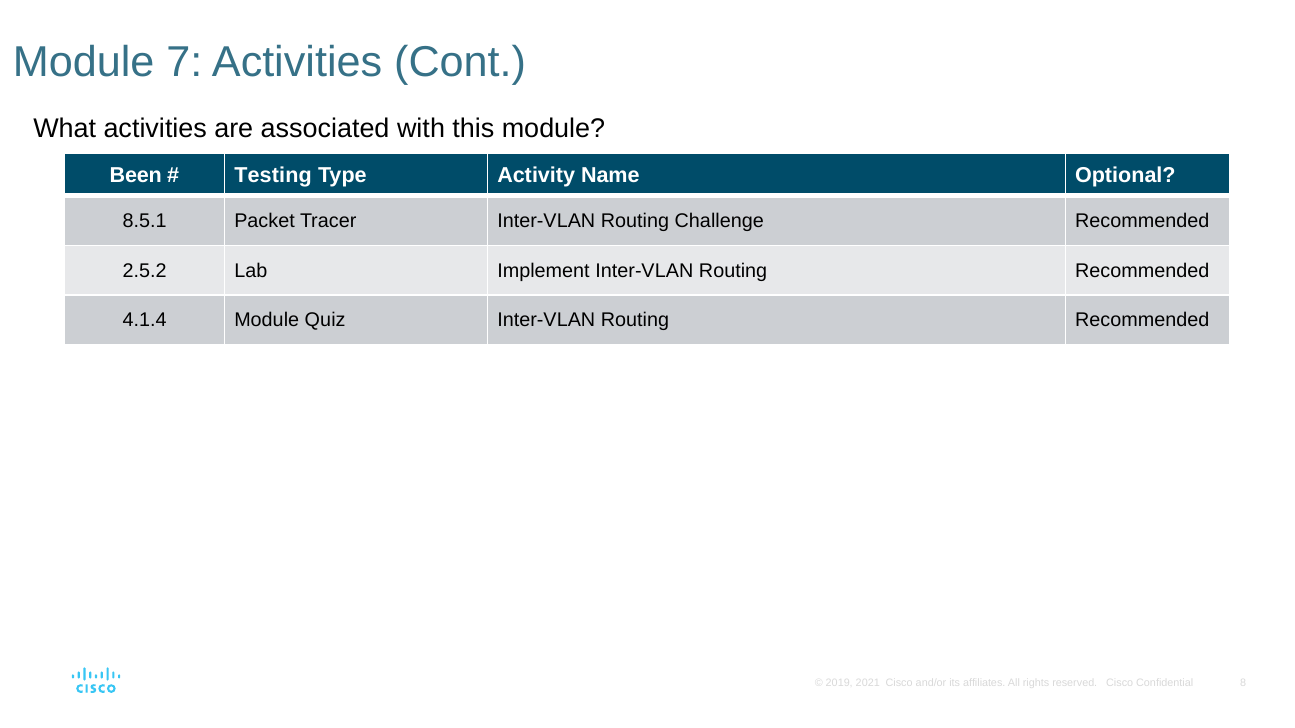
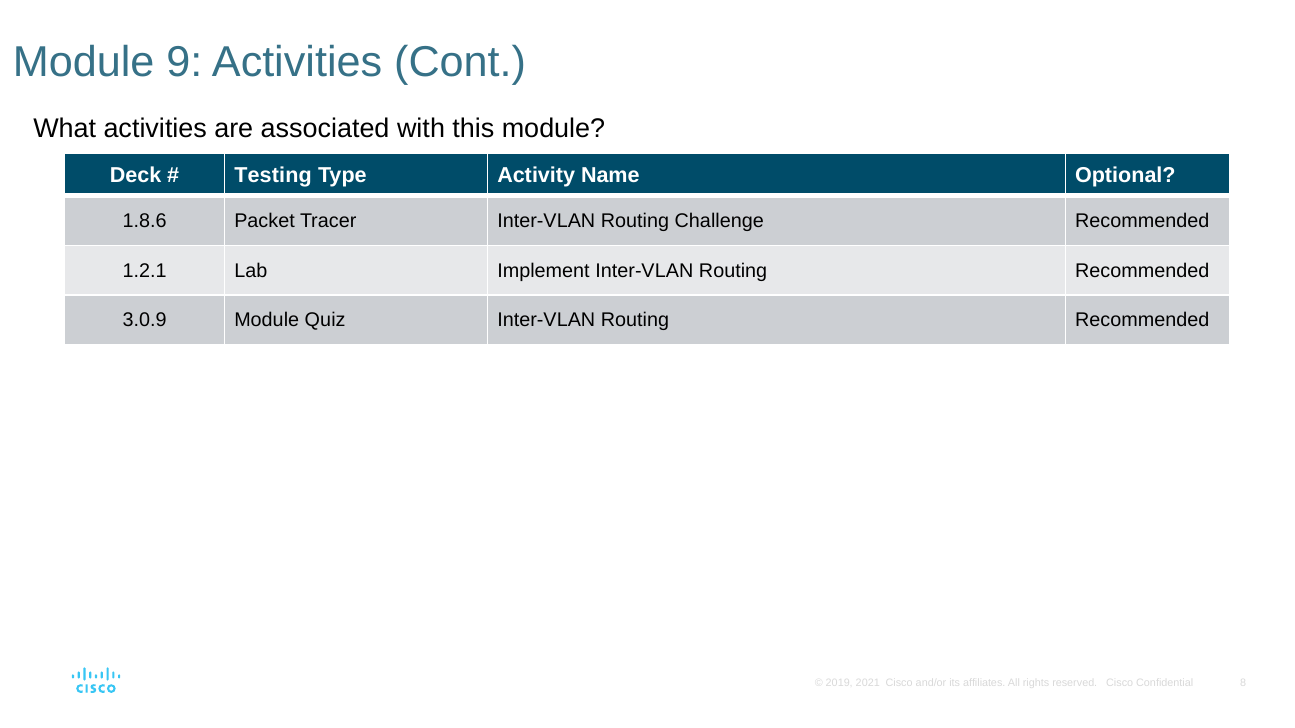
7: 7 -> 9 (184, 62)
Been: Been -> Deck (136, 175)
8.5.1: 8.5.1 -> 1.8.6 (145, 221)
2.5.2: 2.5.2 -> 1.2.1 (145, 271)
4.1.4: 4.1.4 -> 3.0.9 (145, 320)
